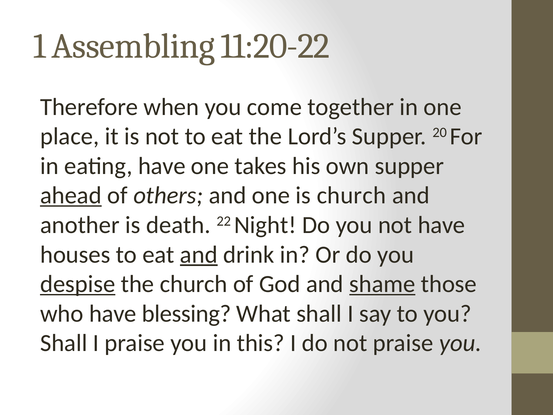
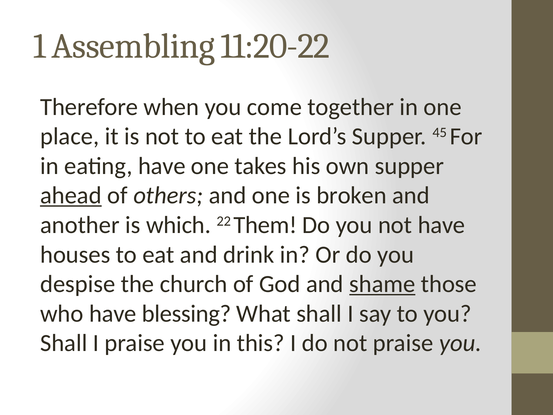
20: 20 -> 45 (440, 132)
is church: church -> broken (352, 195)
death: death -> which (178, 225)
Night: Night -> Them (265, 225)
and underline: present -> none (199, 254)
despise underline: present -> none (78, 284)
